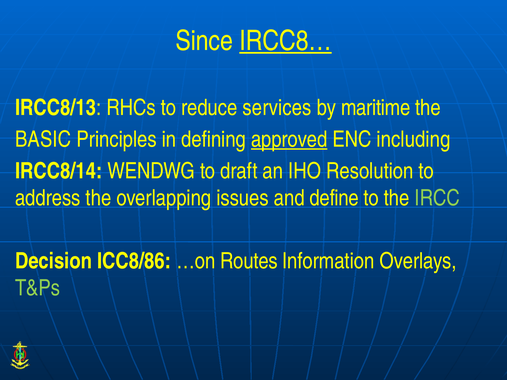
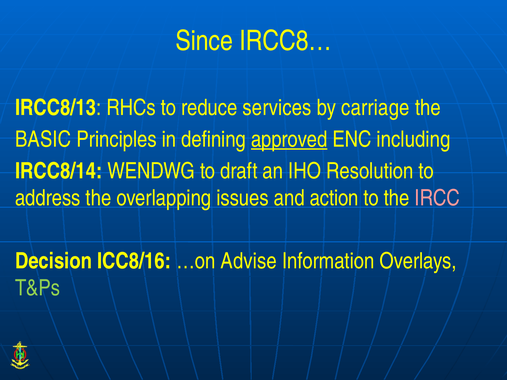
IRCC8… underline: present -> none (285, 41)
maritime: maritime -> carriage (375, 108)
define: define -> action (334, 198)
IRCC colour: light green -> pink (437, 198)
ICC8/86: ICC8/86 -> ICC8/16 (134, 261)
Routes: Routes -> Advise (249, 261)
